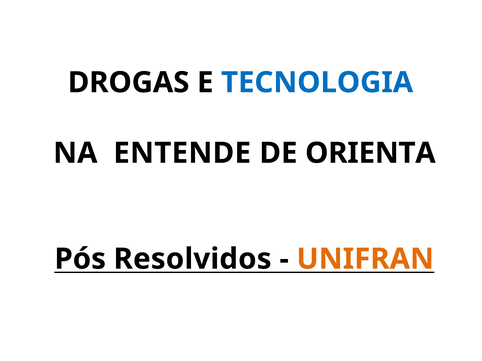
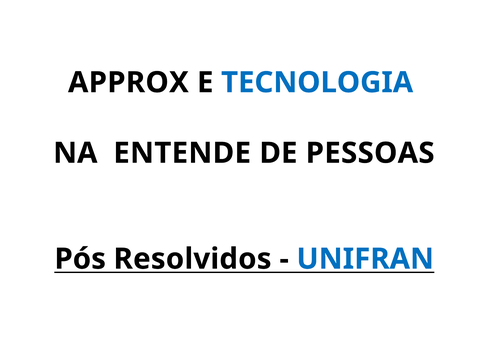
DROGAS: DROGAS -> APPROX (128, 83)
ORIENTA: ORIENTA -> PESSOAS (370, 153)
UNIFRAN colour: orange -> blue (365, 259)
